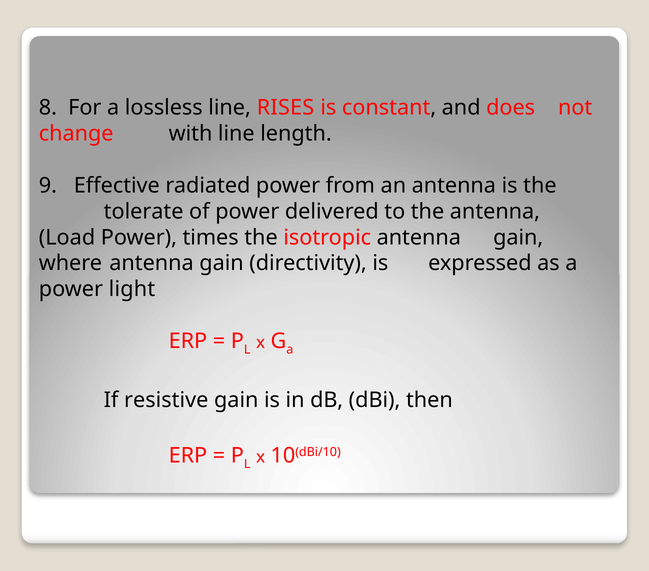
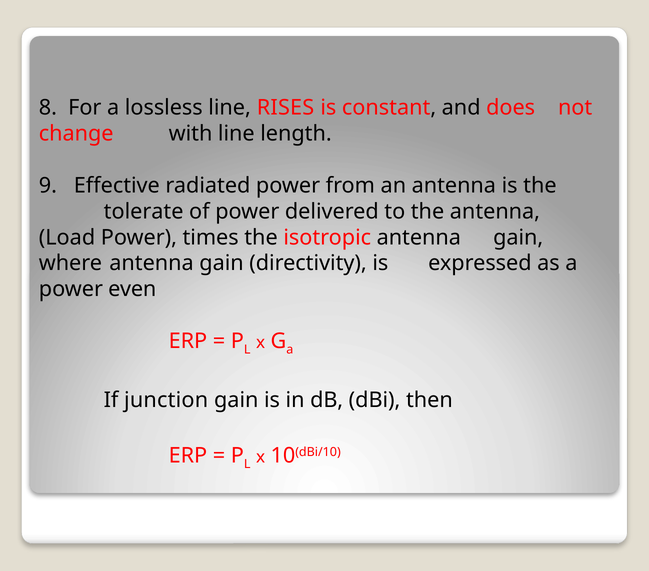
light: light -> even (132, 289)
resistive: resistive -> junction (166, 400)
